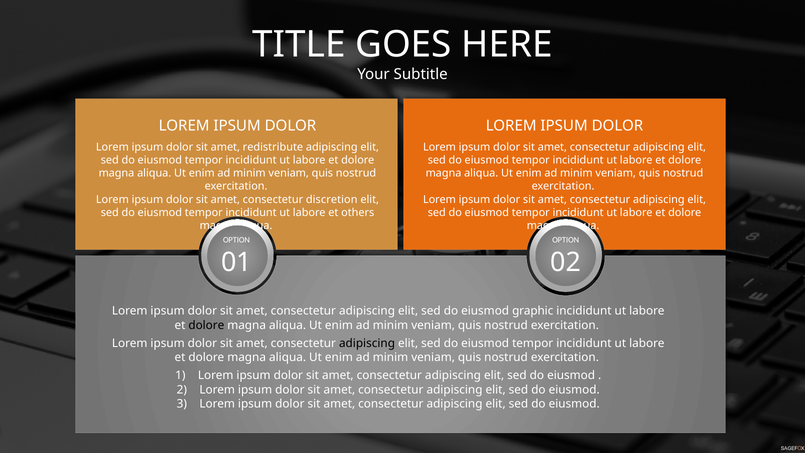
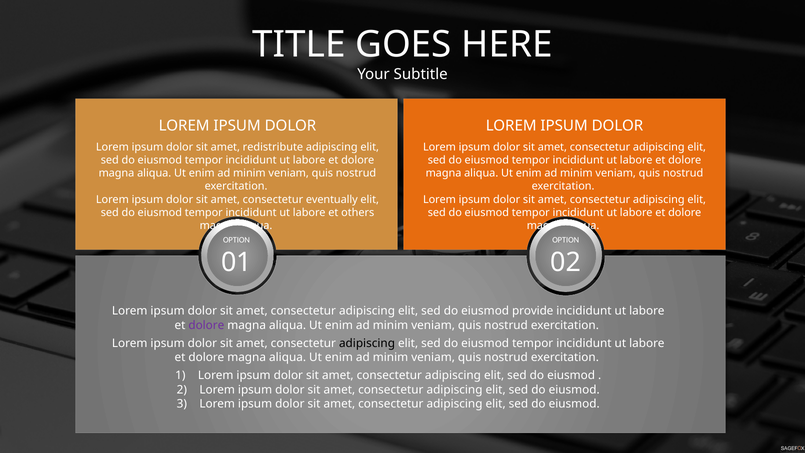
discretion: discretion -> eventually (332, 199)
graphic: graphic -> provide (533, 311)
dolore colour: black -> purple (206, 325)
